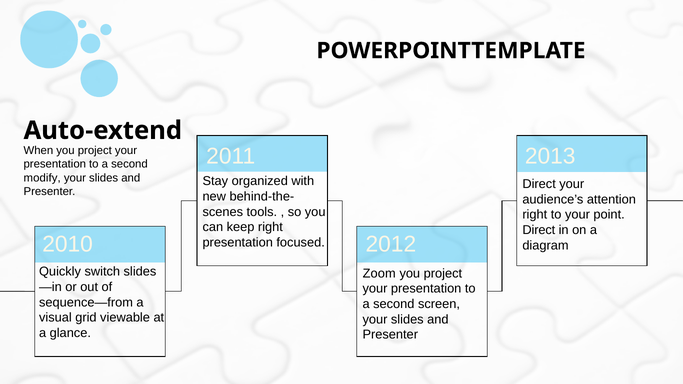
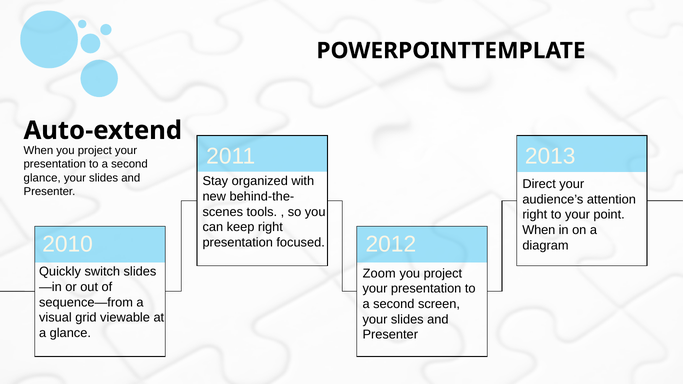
modify: modify -> glance (42, 178)
Direct: Direct -> When (539, 230)
